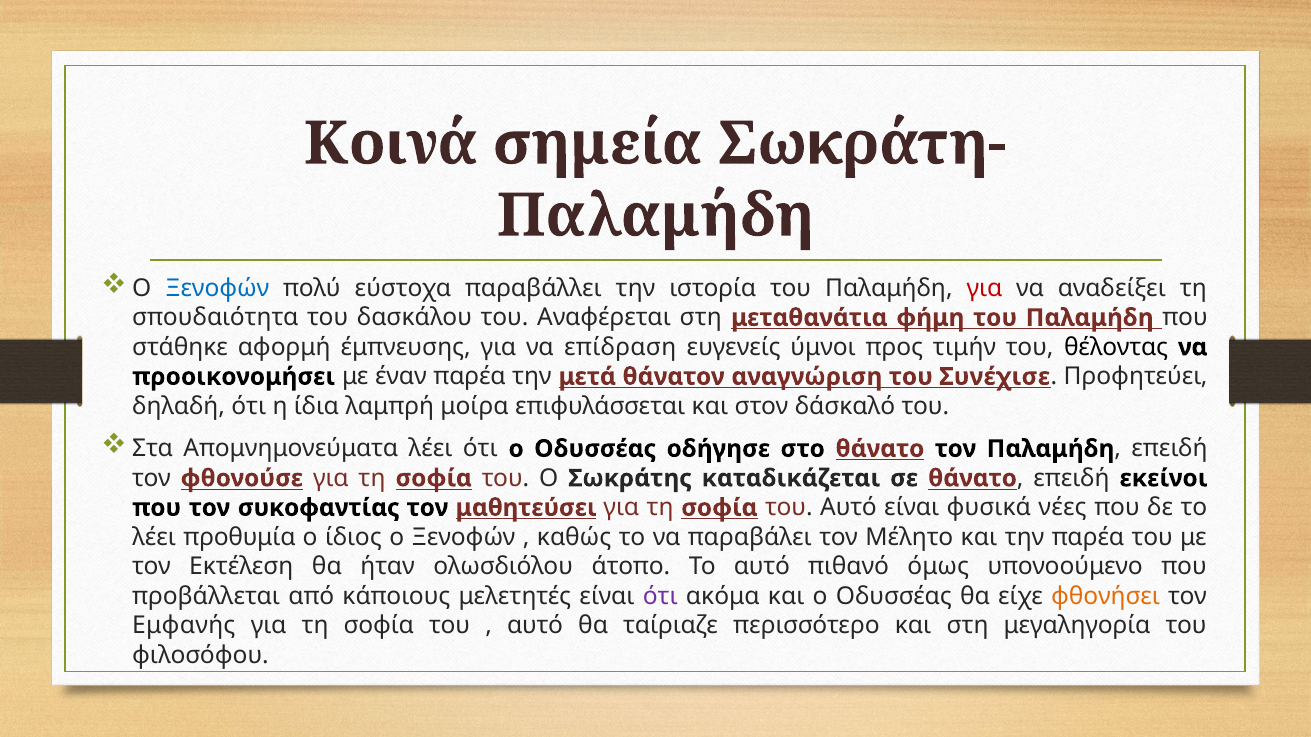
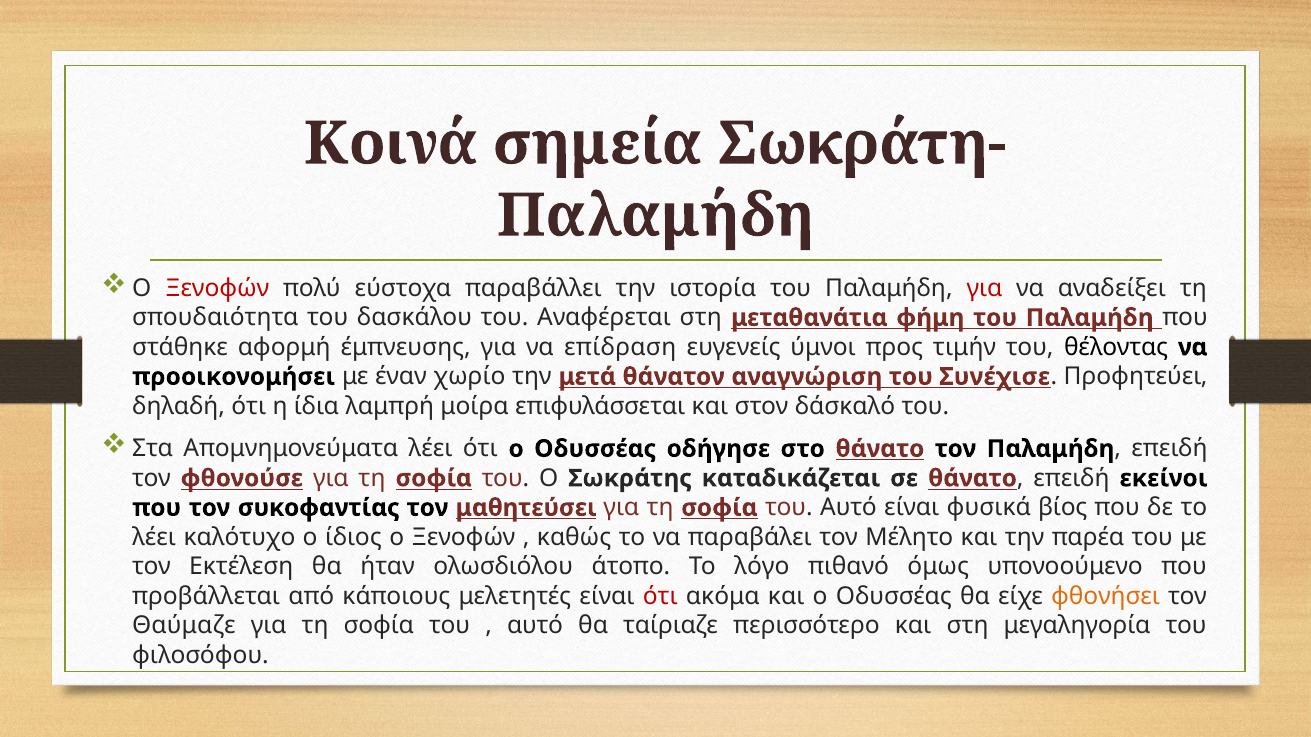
Ξενοφών colour: blue -> red (217, 288)
έναν παρέα: παρέα -> χωρίο (470, 377)
νέες: νέες -> βίος (1063, 508)
προθυμία: προθυμία -> καλότυχο (239, 538)
Το αυτό: αυτό -> λόγο (762, 567)
ότι colour: purple -> red (660, 597)
Εμφανής: Εμφανής -> Θαύμαζε (184, 626)
